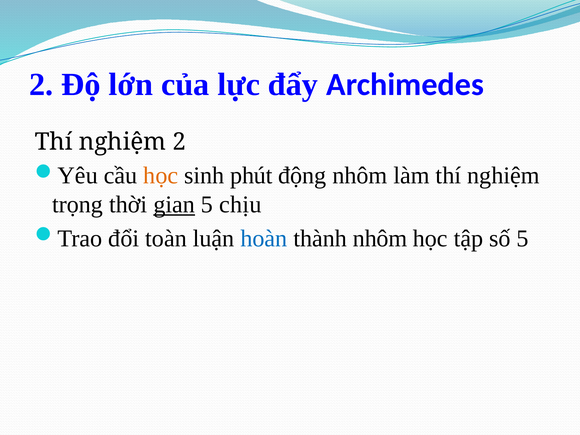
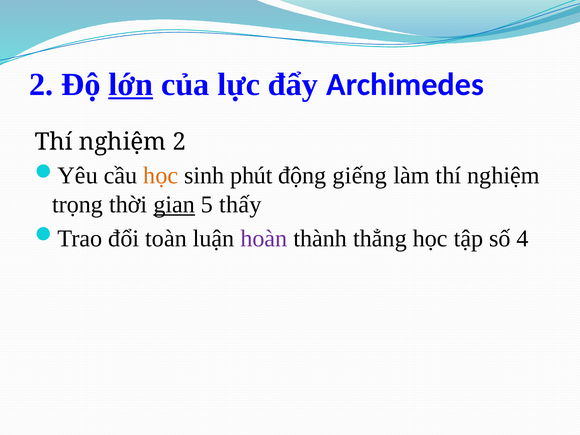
lớn underline: none -> present (131, 84)
động nhôm: nhôm -> giếng (360, 176)
chịu: chịu -> thấy (240, 205)
hoàn colour: blue -> purple (264, 238)
thành nhôm: nhôm -> thẳng (380, 238)
số 5: 5 -> 4 (523, 238)
